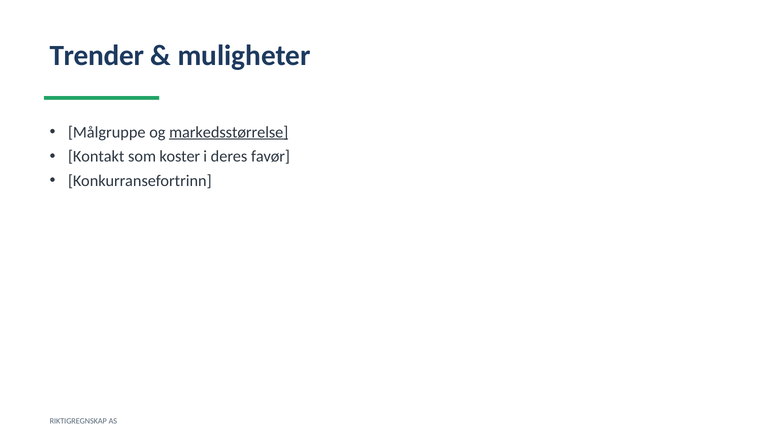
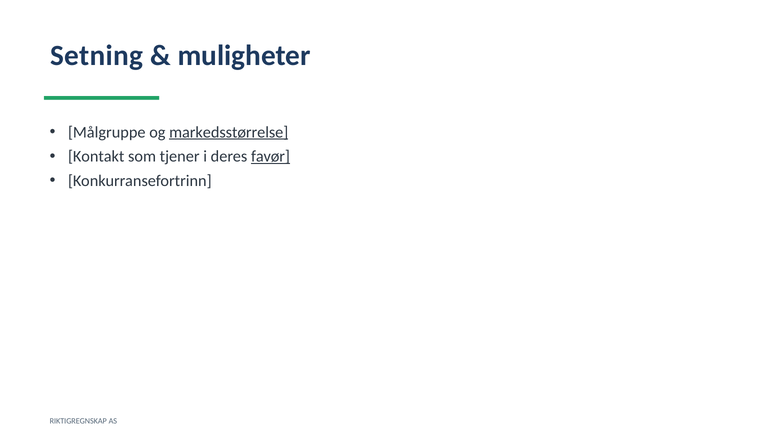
Trender: Trender -> Setning (97, 56)
koster: koster -> tjener (180, 157)
favør underline: none -> present (270, 157)
